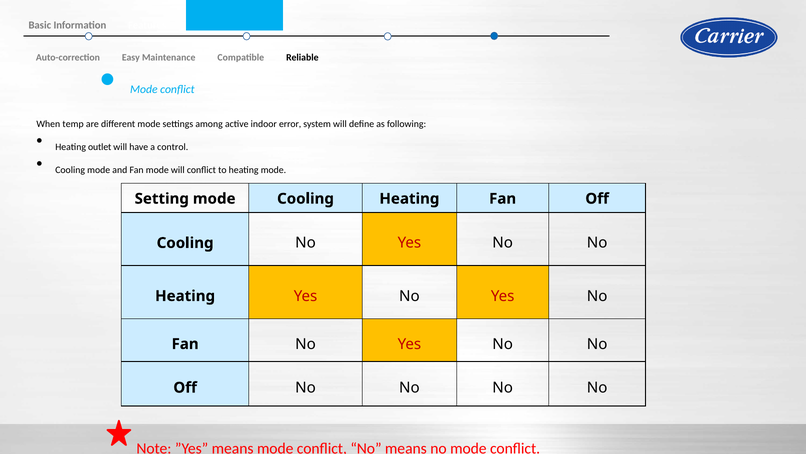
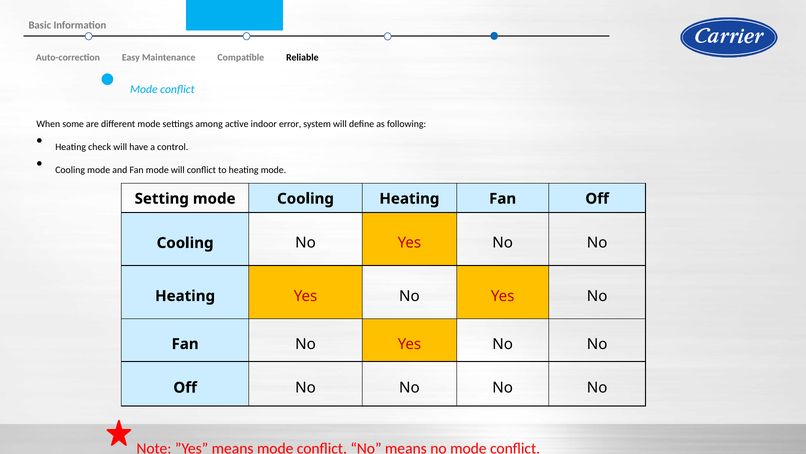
temp: temp -> some (73, 124)
outlet: outlet -> check (100, 147)
